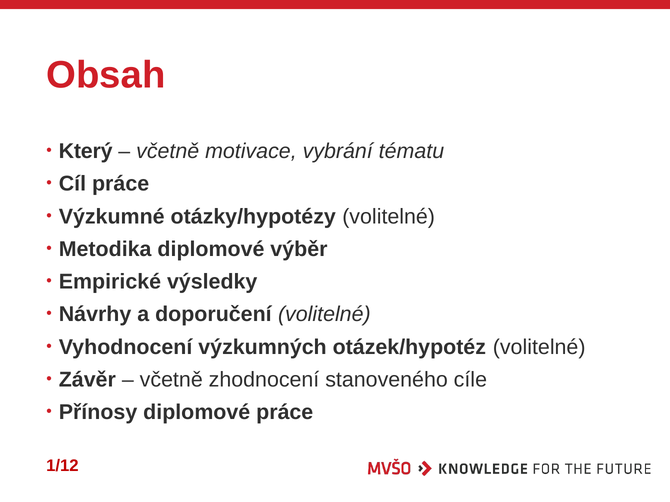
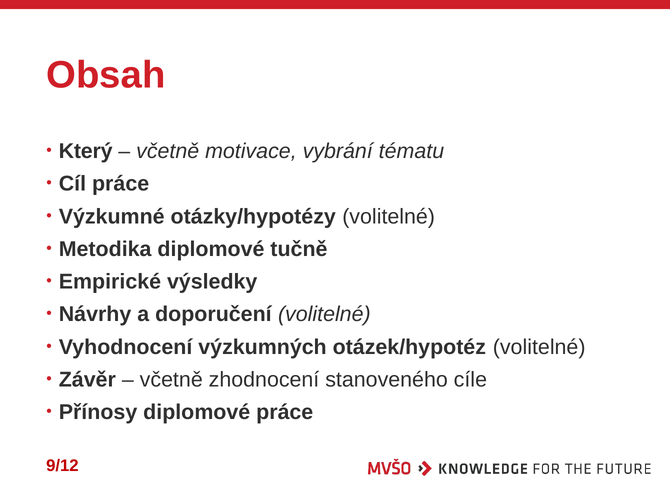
výběr: výběr -> tučně (299, 249)
1/12: 1/12 -> 9/12 (62, 466)
